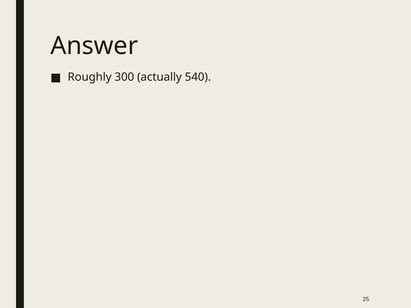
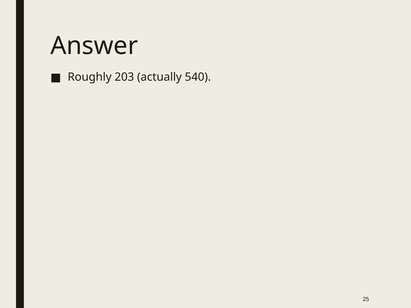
300: 300 -> 203 (124, 77)
